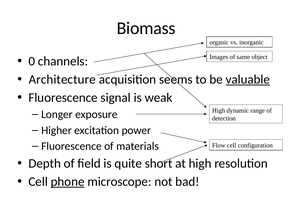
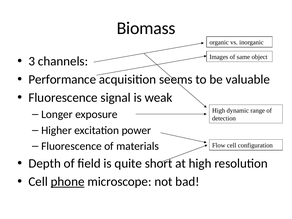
0: 0 -> 3 (32, 61)
Architecture: Architecture -> Performance (62, 79)
valuable underline: present -> none (248, 79)
